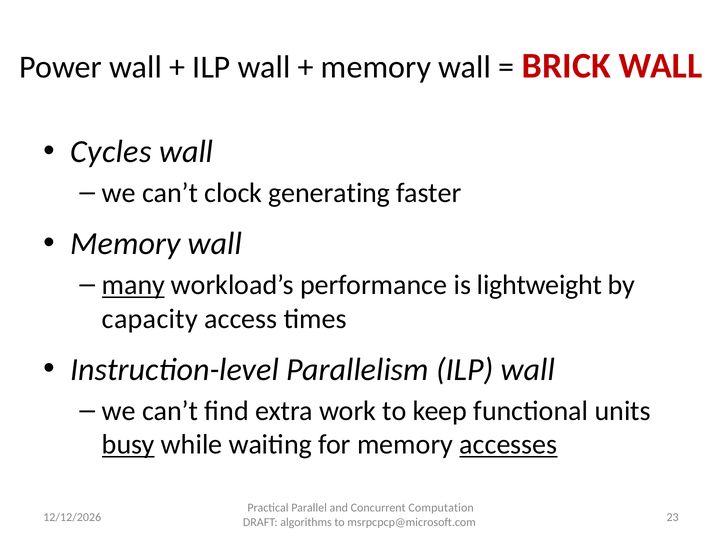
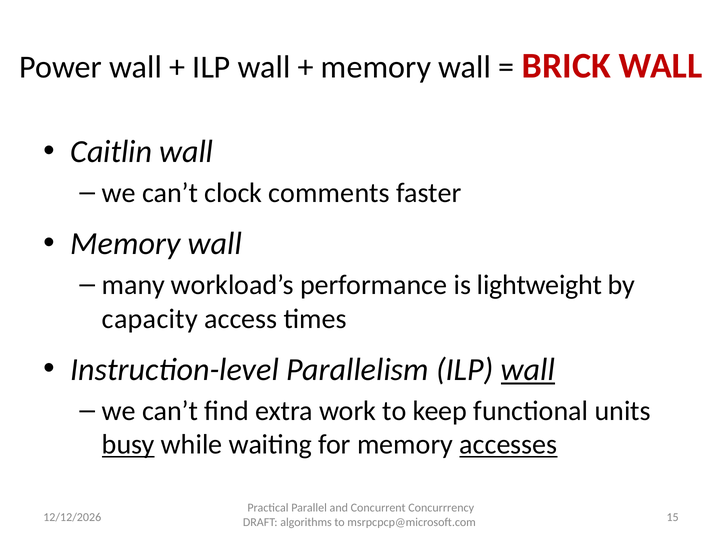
Cycles: Cycles -> Caitlin (111, 151)
generating: generating -> comments (329, 193)
many underline: present -> none (133, 285)
wall underline: none -> present (528, 369)
Computation: Computation -> Concurrrency (441, 507)
23: 23 -> 15 (673, 517)
